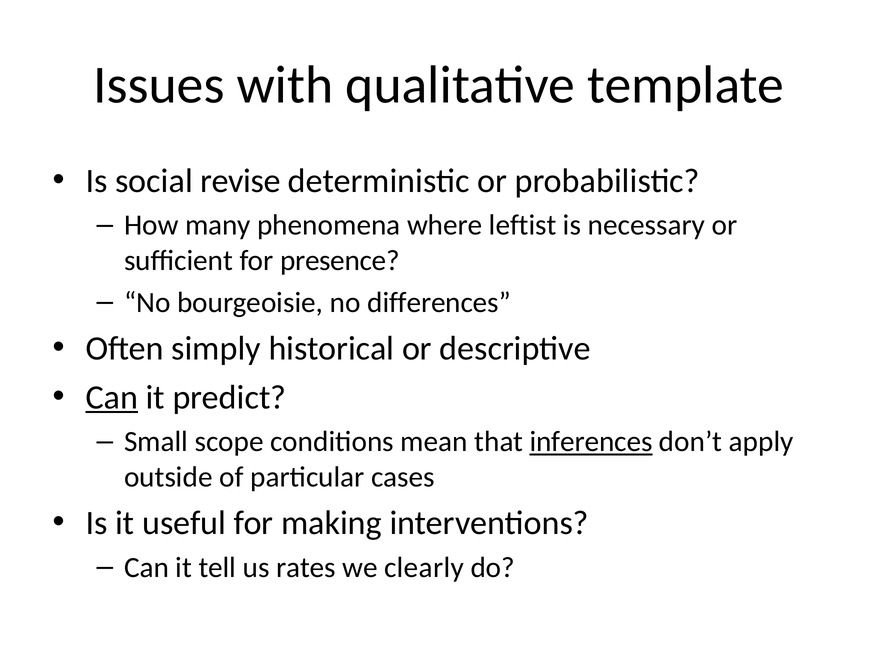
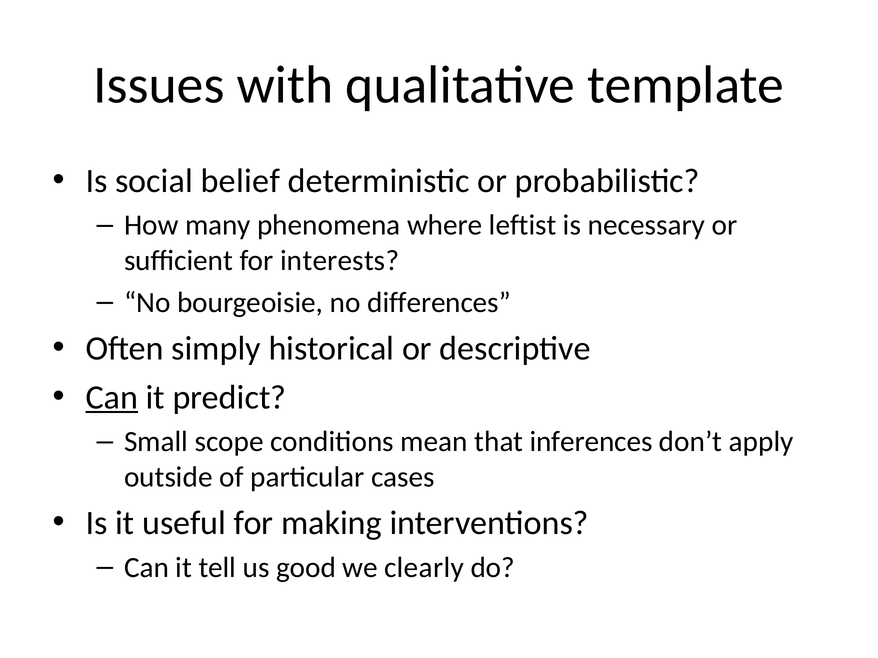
revise: revise -> belief (240, 181)
presence: presence -> interests (340, 261)
inferences underline: present -> none (591, 442)
rates: rates -> good (306, 568)
